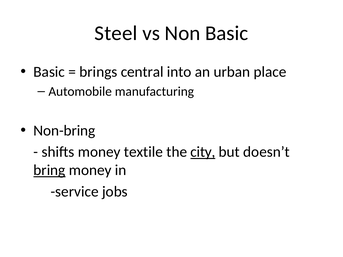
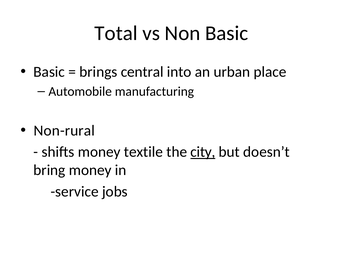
Steel: Steel -> Total (116, 33)
Non-bring: Non-bring -> Non-rural (64, 131)
bring underline: present -> none (49, 170)
